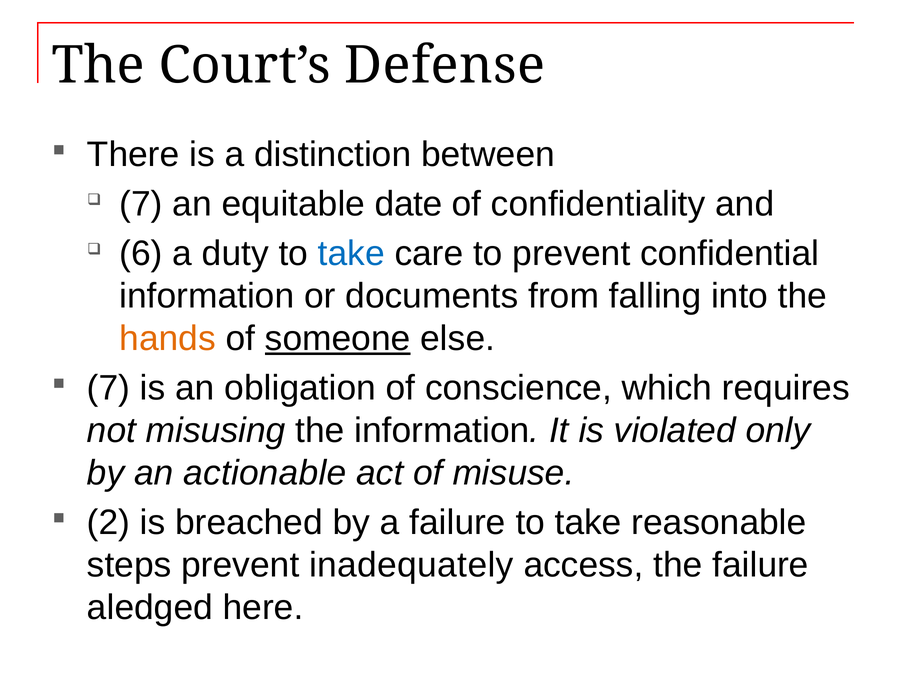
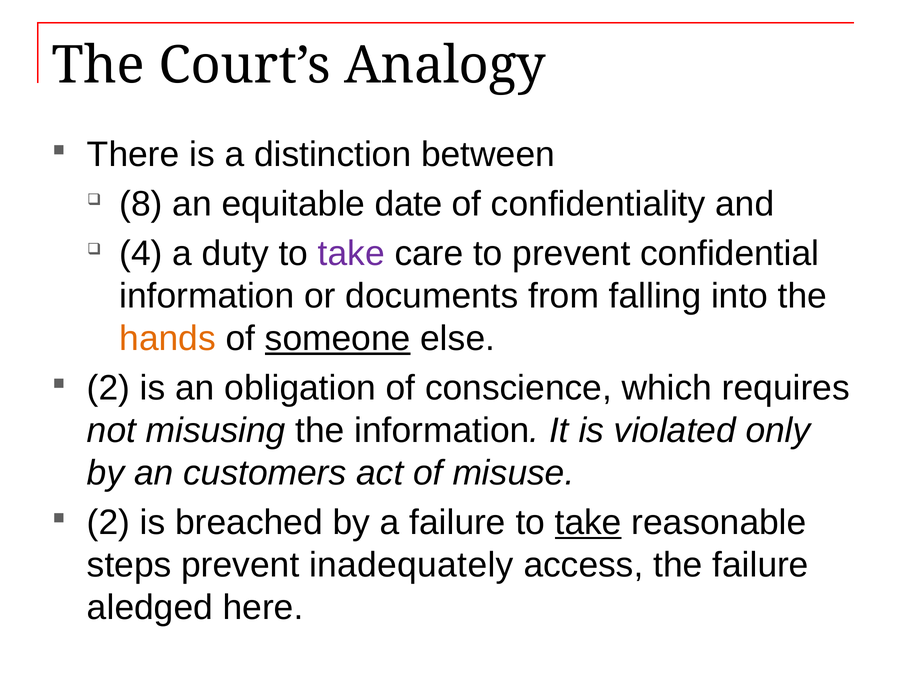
Defense: Defense -> Analogy (445, 66)
7: 7 -> 8 (141, 204)
6: 6 -> 4 (141, 254)
take colour: blue -> purple (351, 254)
7: 7 -> 2 (109, 388)
actionable: actionable -> customers (265, 473)
take underline: none -> present (588, 523)
